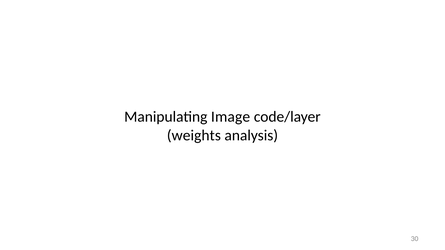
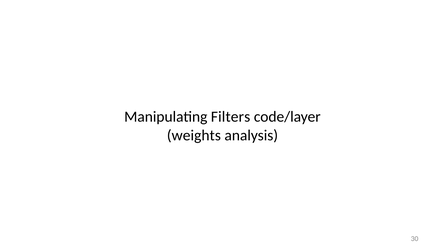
Image: Image -> Filters (231, 117)
